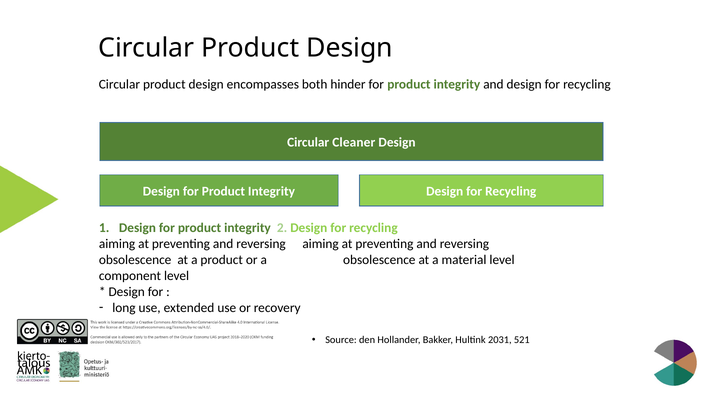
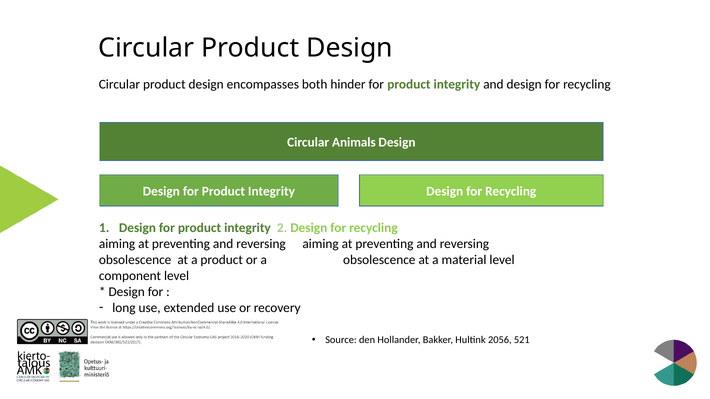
Cleaner: Cleaner -> Animals (354, 143)
2031: 2031 -> 2056 (500, 340)
